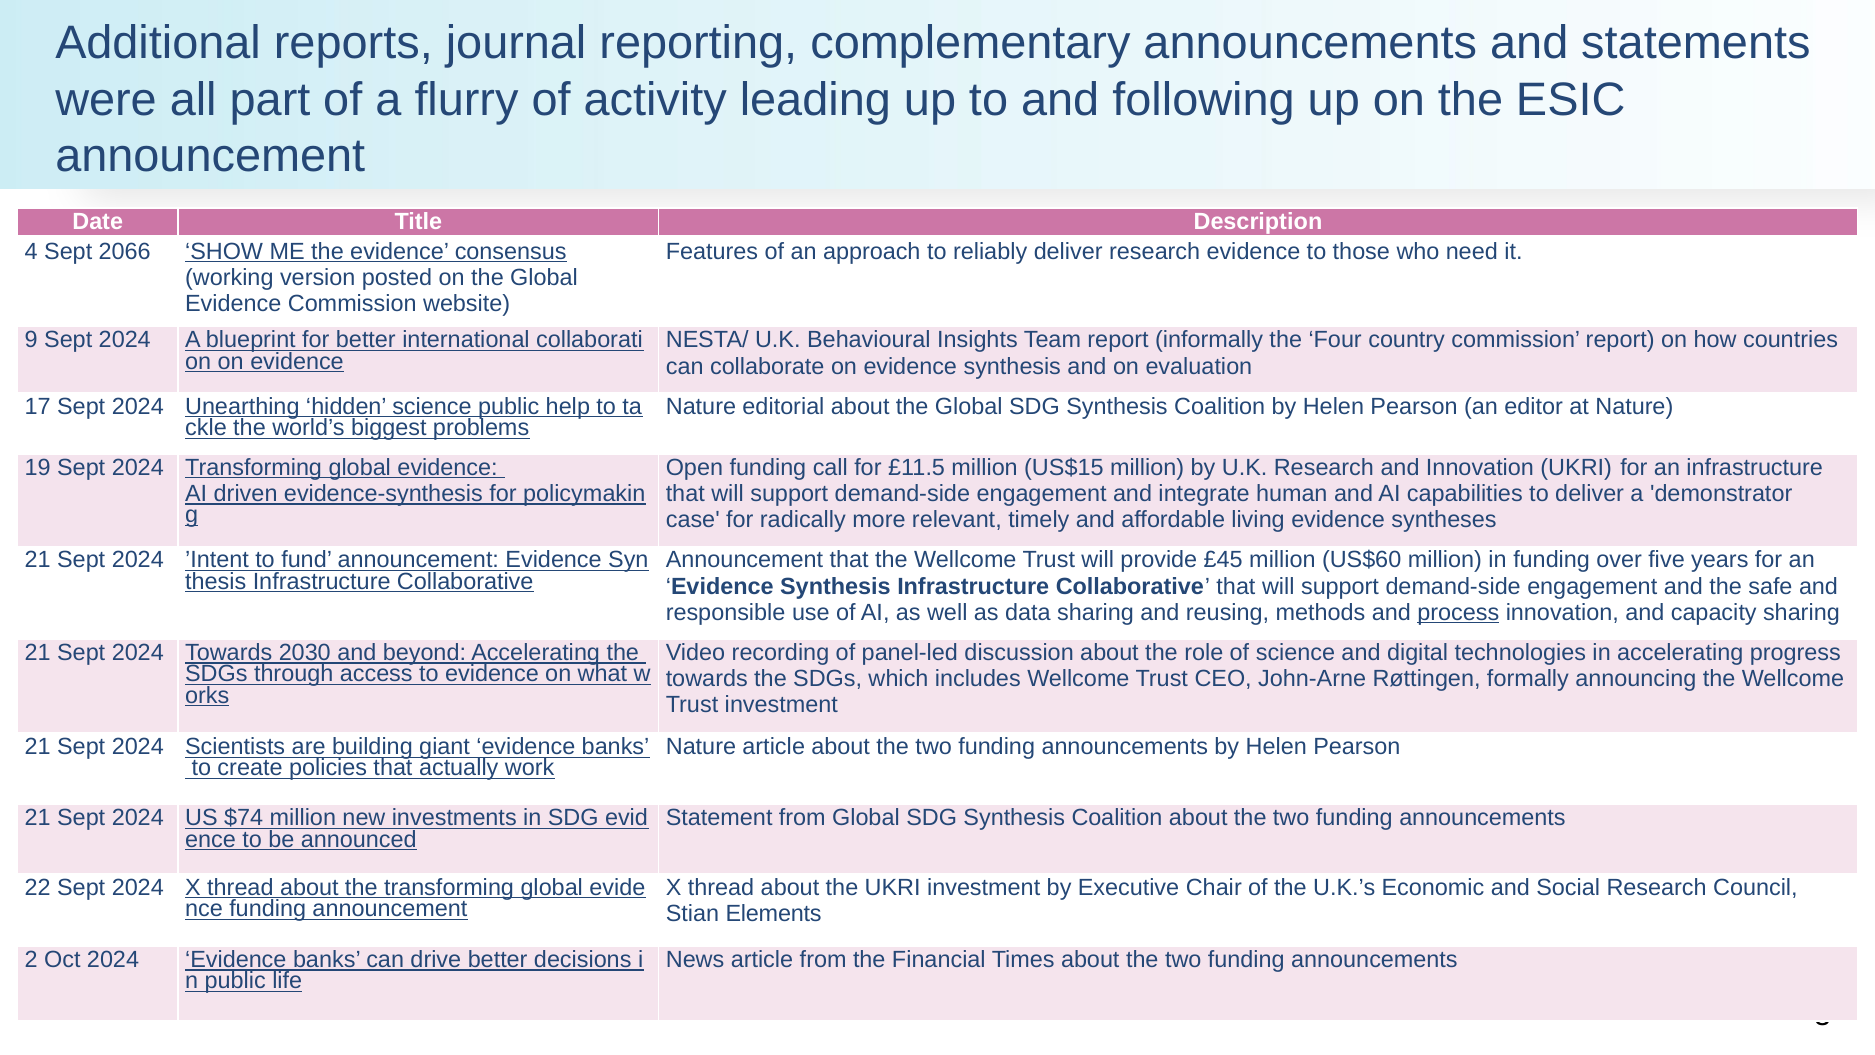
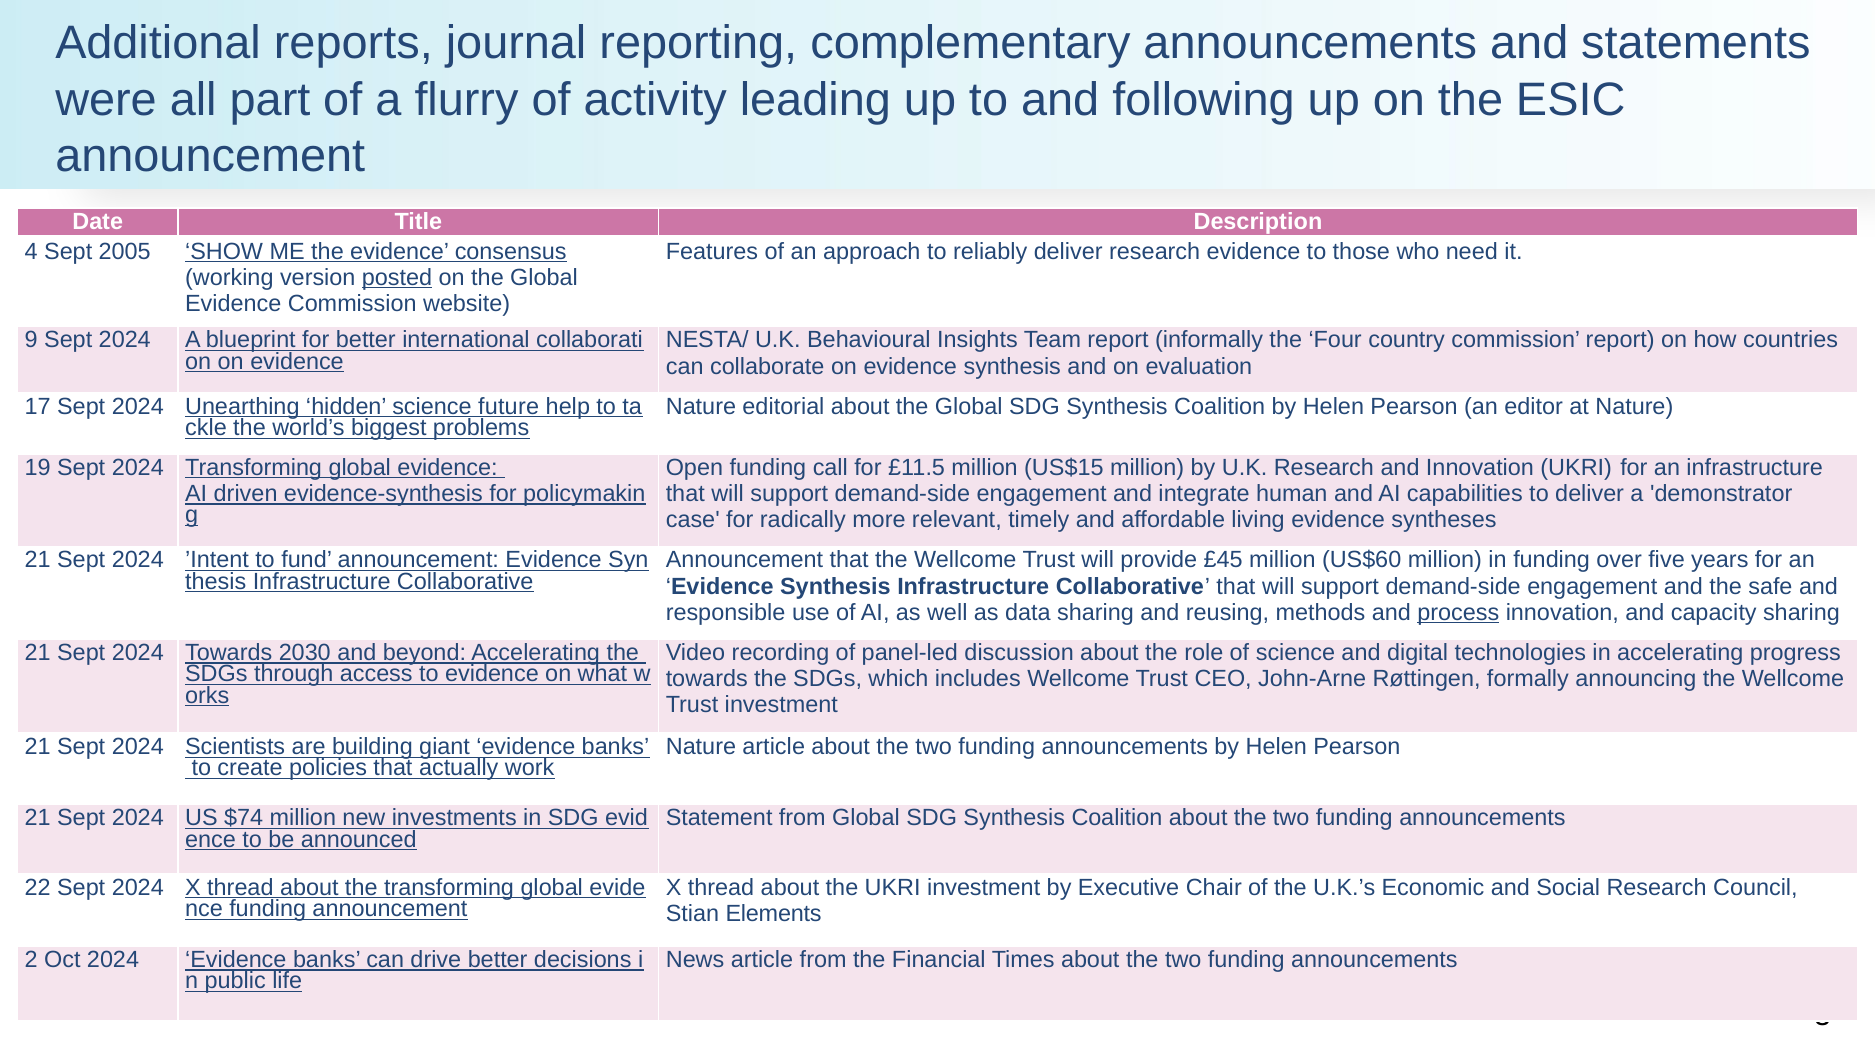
2066: 2066 -> 2005 (125, 251)
posted underline: none -> present (397, 278)
science public: public -> future (509, 406)
